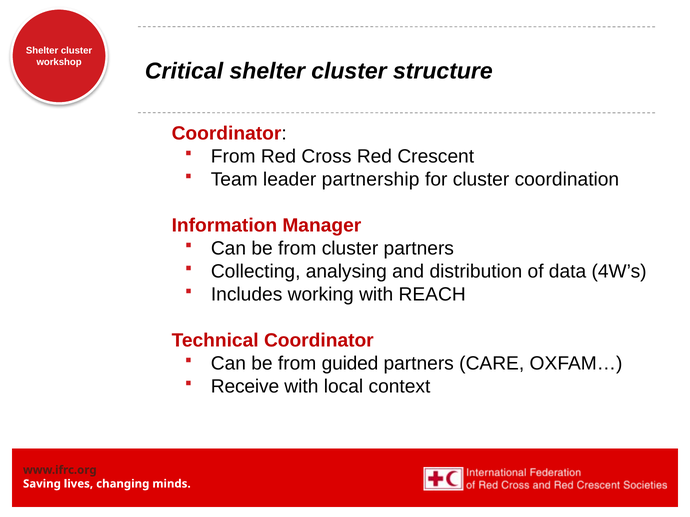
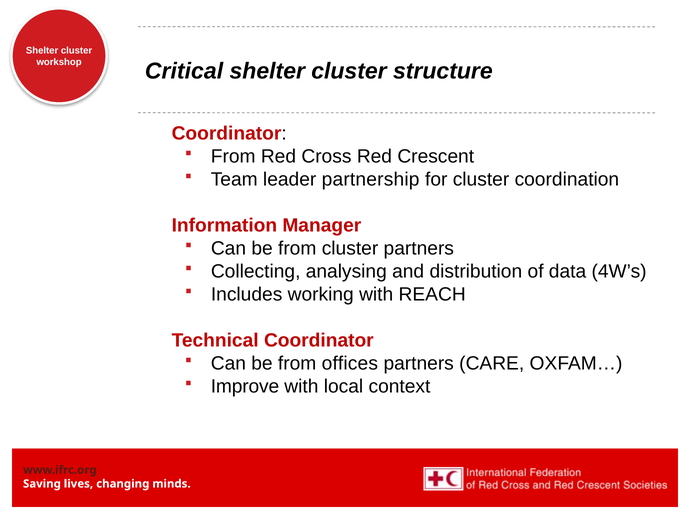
guided: guided -> offices (350, 364)
Receive: Receive -> Improve (245, 387)
